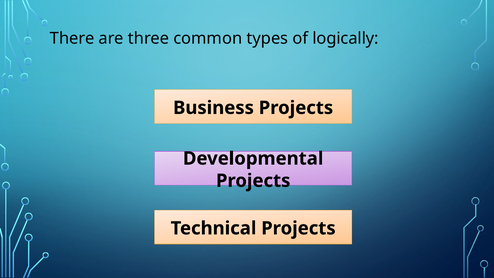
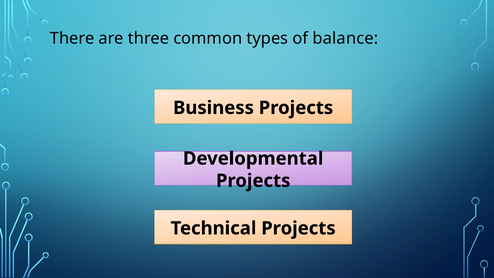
logically: logically -> balance (345, 38)
